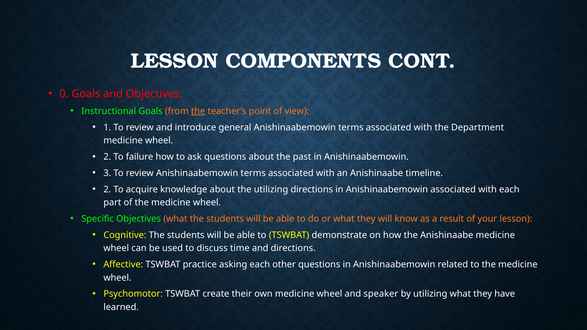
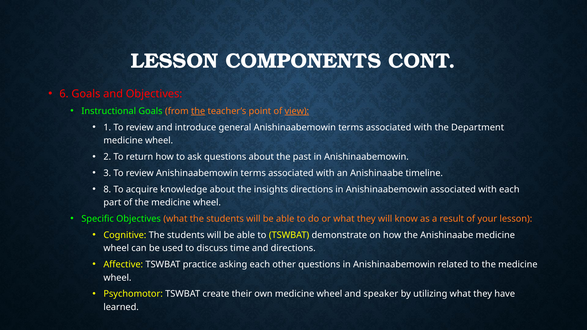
0: 0 -> 6 (64, 94)
view underline: none -> present (297, 111)
failure: failure -> return (140, 157)
2: 2 -> 8 (107, 189)
the utilizing: utilizing -> insights (271, 189)
